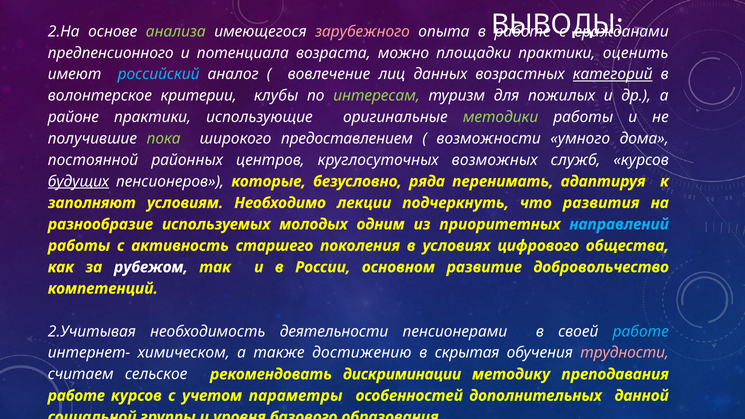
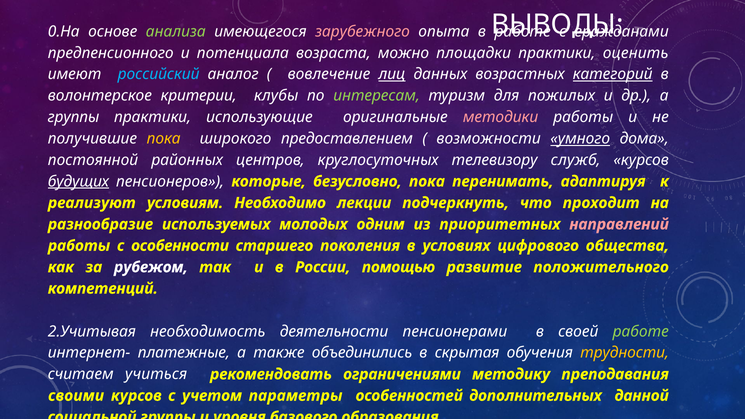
2.На: 2.На -> 0.На (64, 32)
лиц underline: none -> present (392, 74)
районе: районе -> группы (73, 117)
методики colour: light green -> pink (501, 117)
пока colour: light green -> yellow (164, 139)
умного underline: none -> present (580, 139)
возможных: возможных -> телевизору (495, 160)
безусловно ряда: ряда -> пока (427, 181)
заполняют: заполняют -> реализуют (92, 203)
развития: развития -> проходит (601, 203)
направлений colour: light blue -> pink (619, 224)
активность: активность -> особенности (180, 246)
основном: основном -> помощью (399, 267)
добровольчество: добровольчество -> положительного (601, 267)
работе colour: light blue -> light green (641, 331)
химическом: химическом -> платежные (184, 353)
достижению: достижению -> объединились (362, 353)
трудности colour: pink -> yellow (625, 353)
сельское: сельское -> учиться (156, 374)
дискриминации: дискриминации -> ограничениями (402, 374)
работе: работе -> своими (76, 396)
